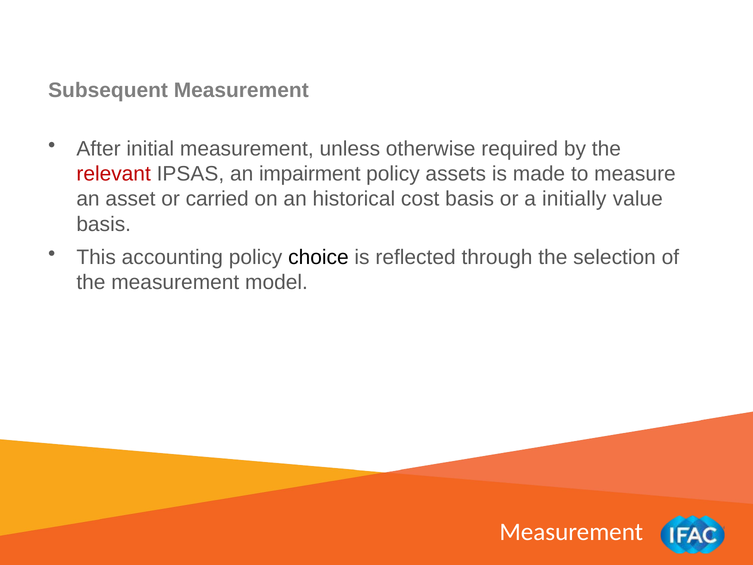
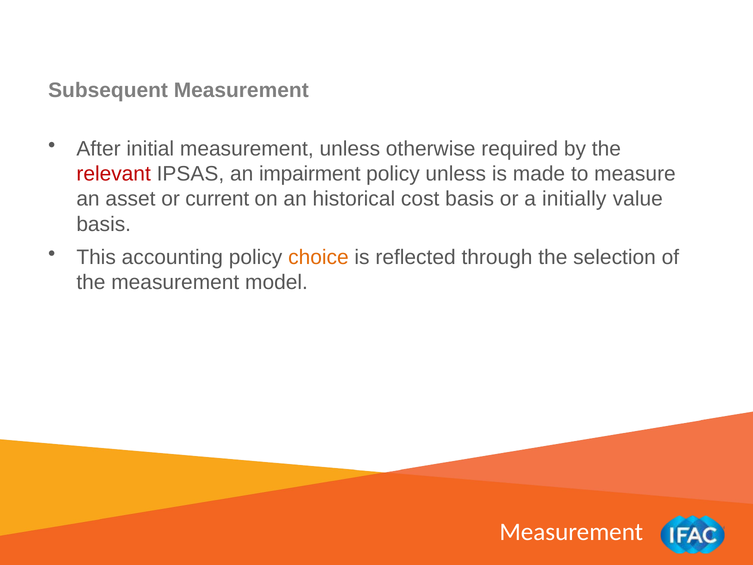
policy assets: assets -> unless (456, 174)
carried: carried -> current (217, 199)
choice colour: black -> orange (318, 257)
